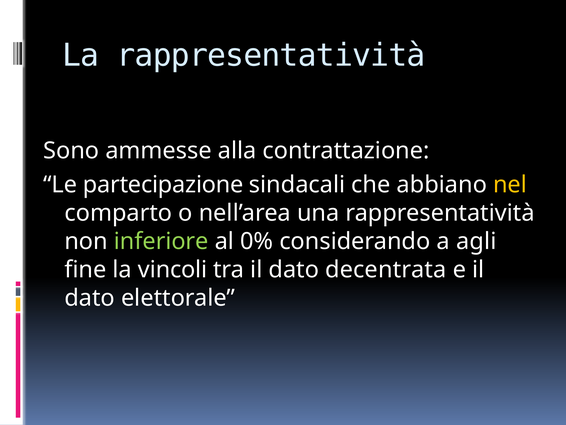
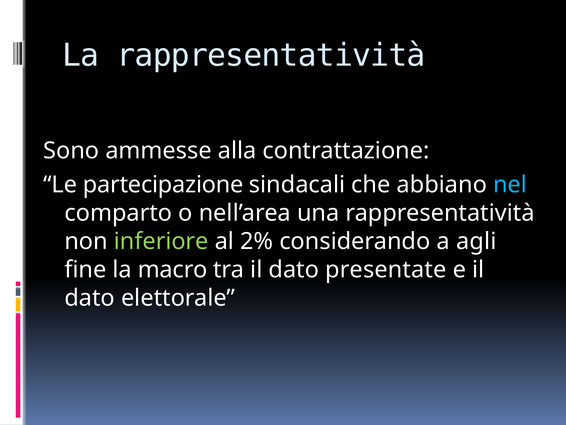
nel colour: yellow -> light blue (510, 184)
0%: 0% -> 2% (257, 241)
vincoli: vincoli -> macro (173, 269)
decentrata: decentrata -> presentate (386, 269)
